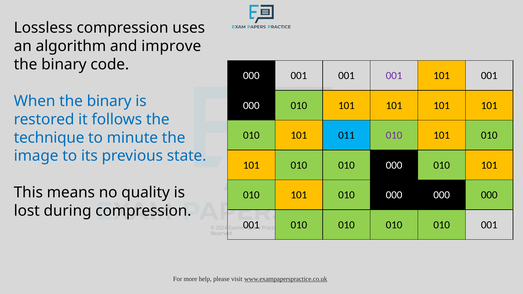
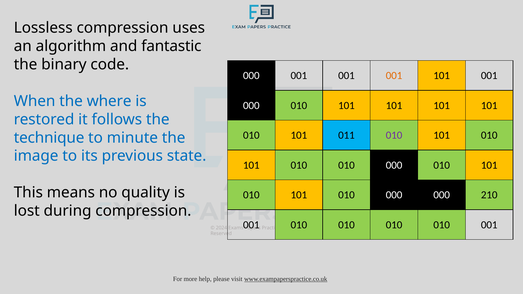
improve: improve -> fantastic (171, 46)
001 colour: purple -> orange (394, 76)
When the binary: binary -> where (109, 101)
000 000 000: 000 -> 210 (489, 195)
